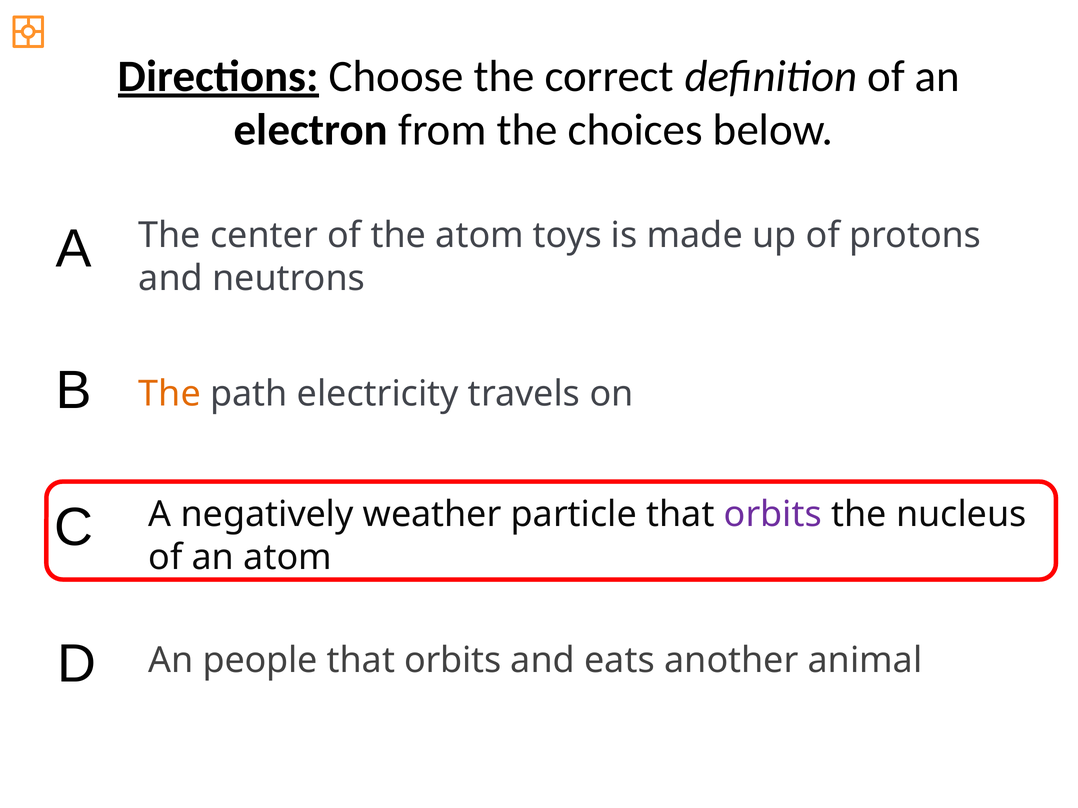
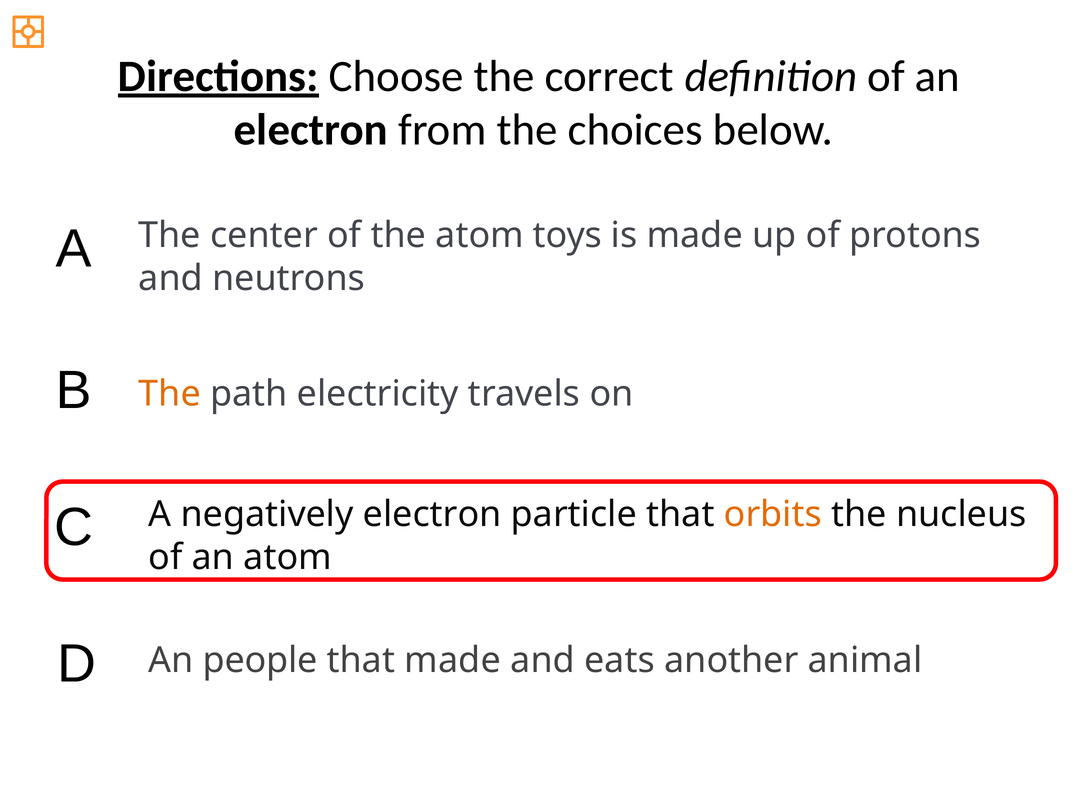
negatively weather: weather -> electron (432, 515)
orbits colour: purple -> orange (773, 515)
orbits: orbits -> made (453, 661)
